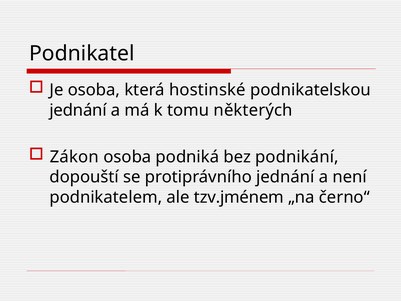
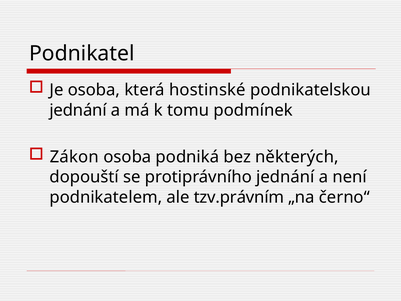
některých: některých -> podmínek (253, 110)
podnikání: podnikání -> některých (297, 157)
tzv.jménem: tzv.jménem -> tzv.právním (239, 197)
